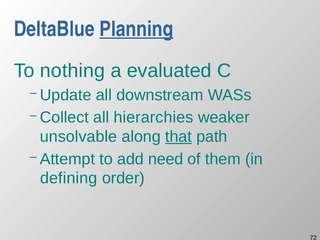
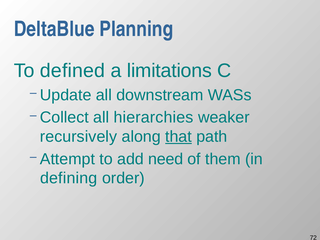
Planning underline: present -> none (136, 29)
nothing: nothing -> defined (72, 71)
evaluated: evaluated -> limitations (169, 71)
unsolvable: unsolvable -> recursively (79, 137)
